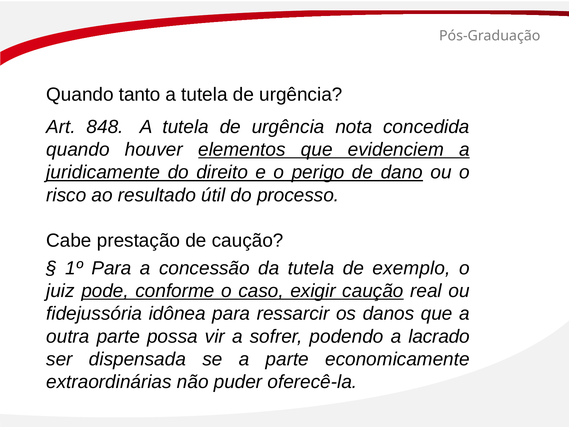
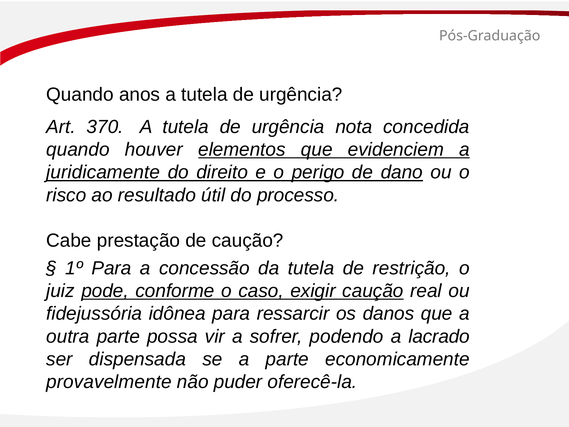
tanto: tanto -> anos (140, 94)
848: 848 -> 370 (105, 127)
exemplo: exemplo -> restrição (412, 268)
extraordinárias: extraordinárias -> provavelmente (109, 382)
